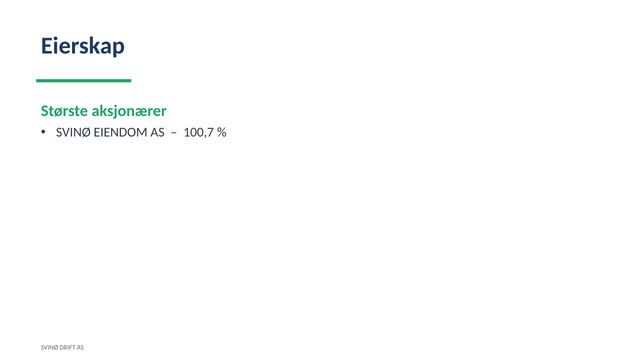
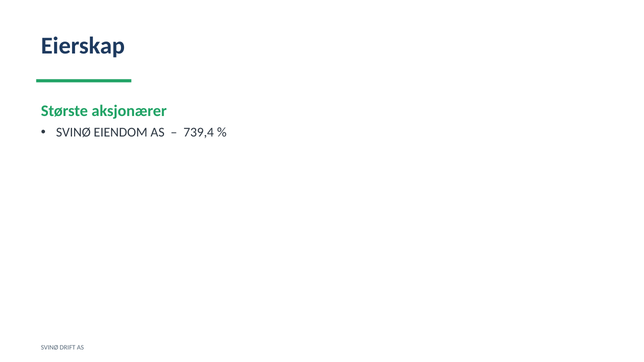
100,7: 100,7 -> 739,4 (199, 132)
